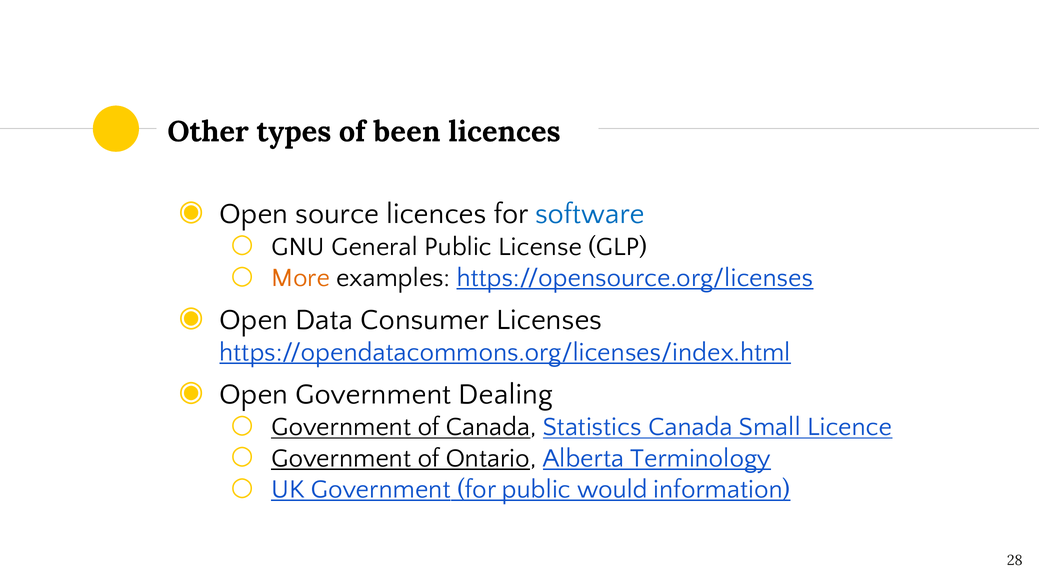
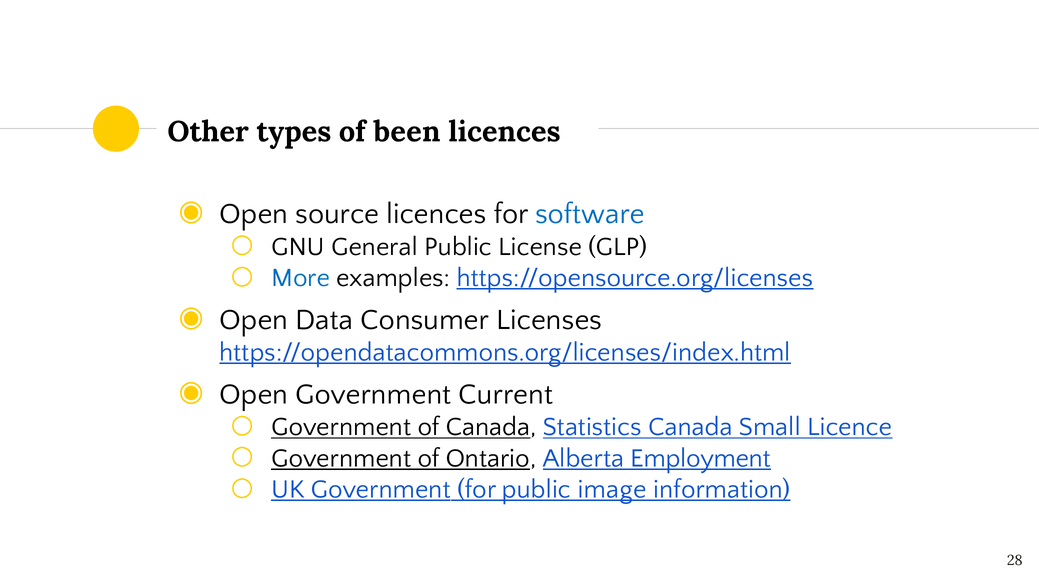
More colour: orange -> blue (301, 278)
Dealing: Dealing -> Current (506, 394)
Terminology: Terminology -> Employment (701, 458)
would: would -> image (612, 489)
